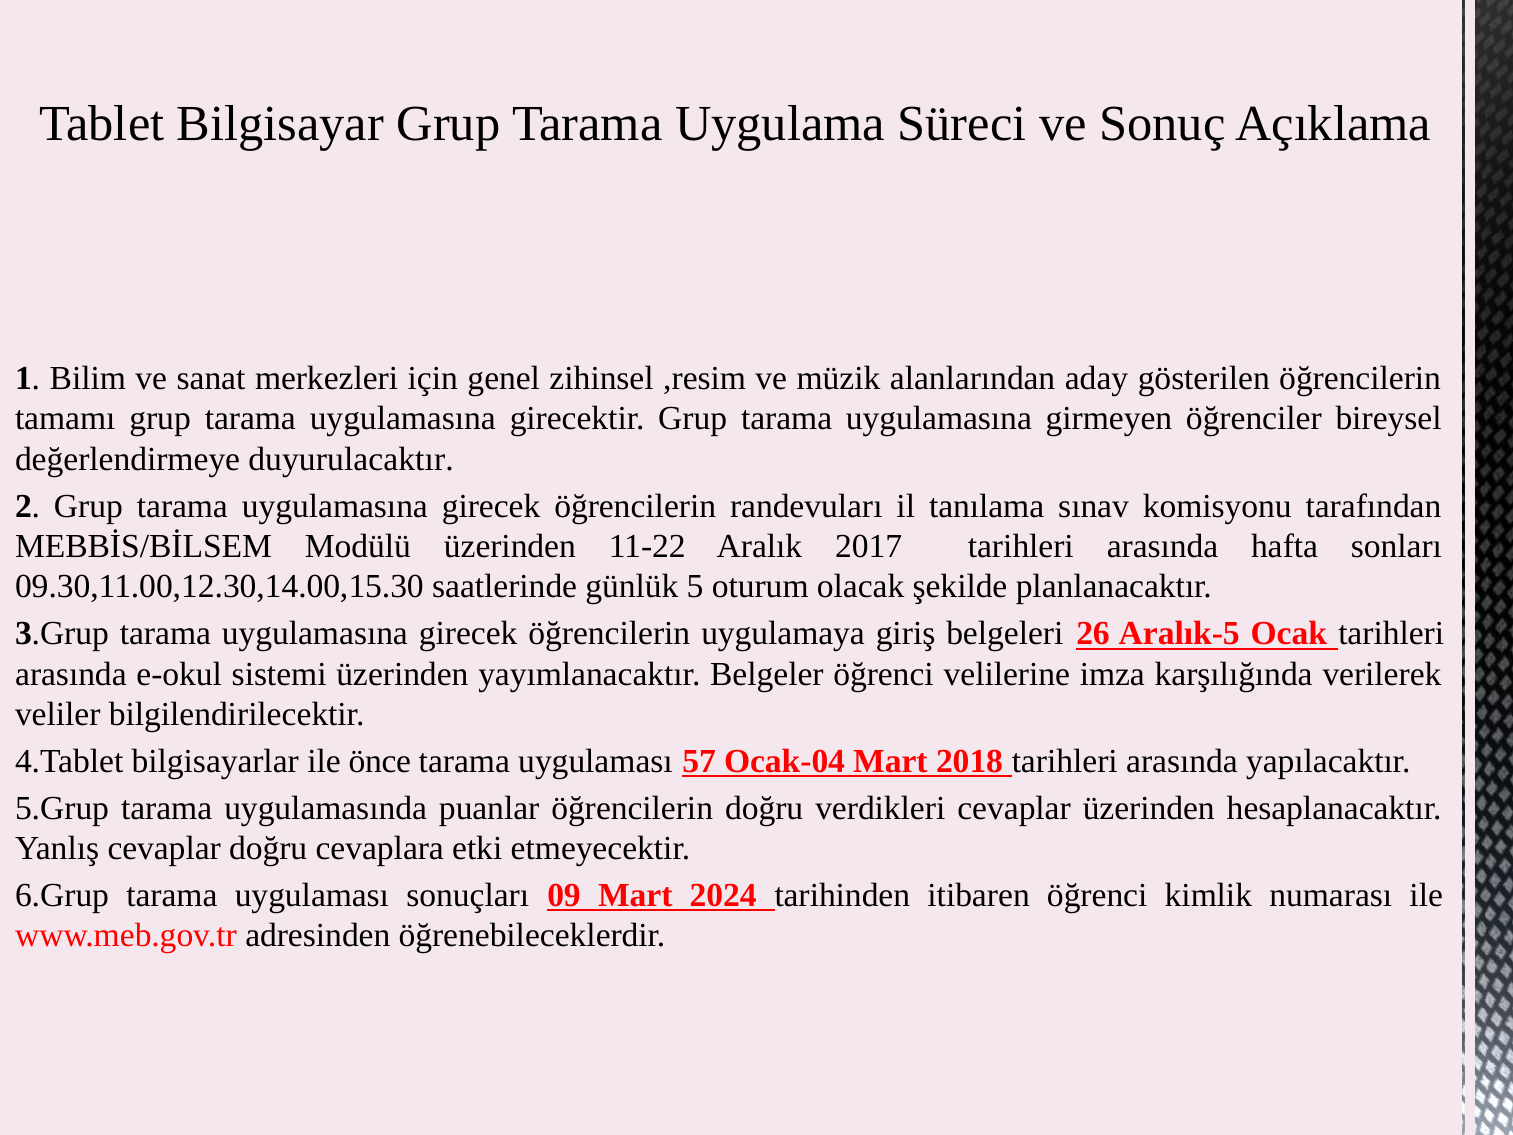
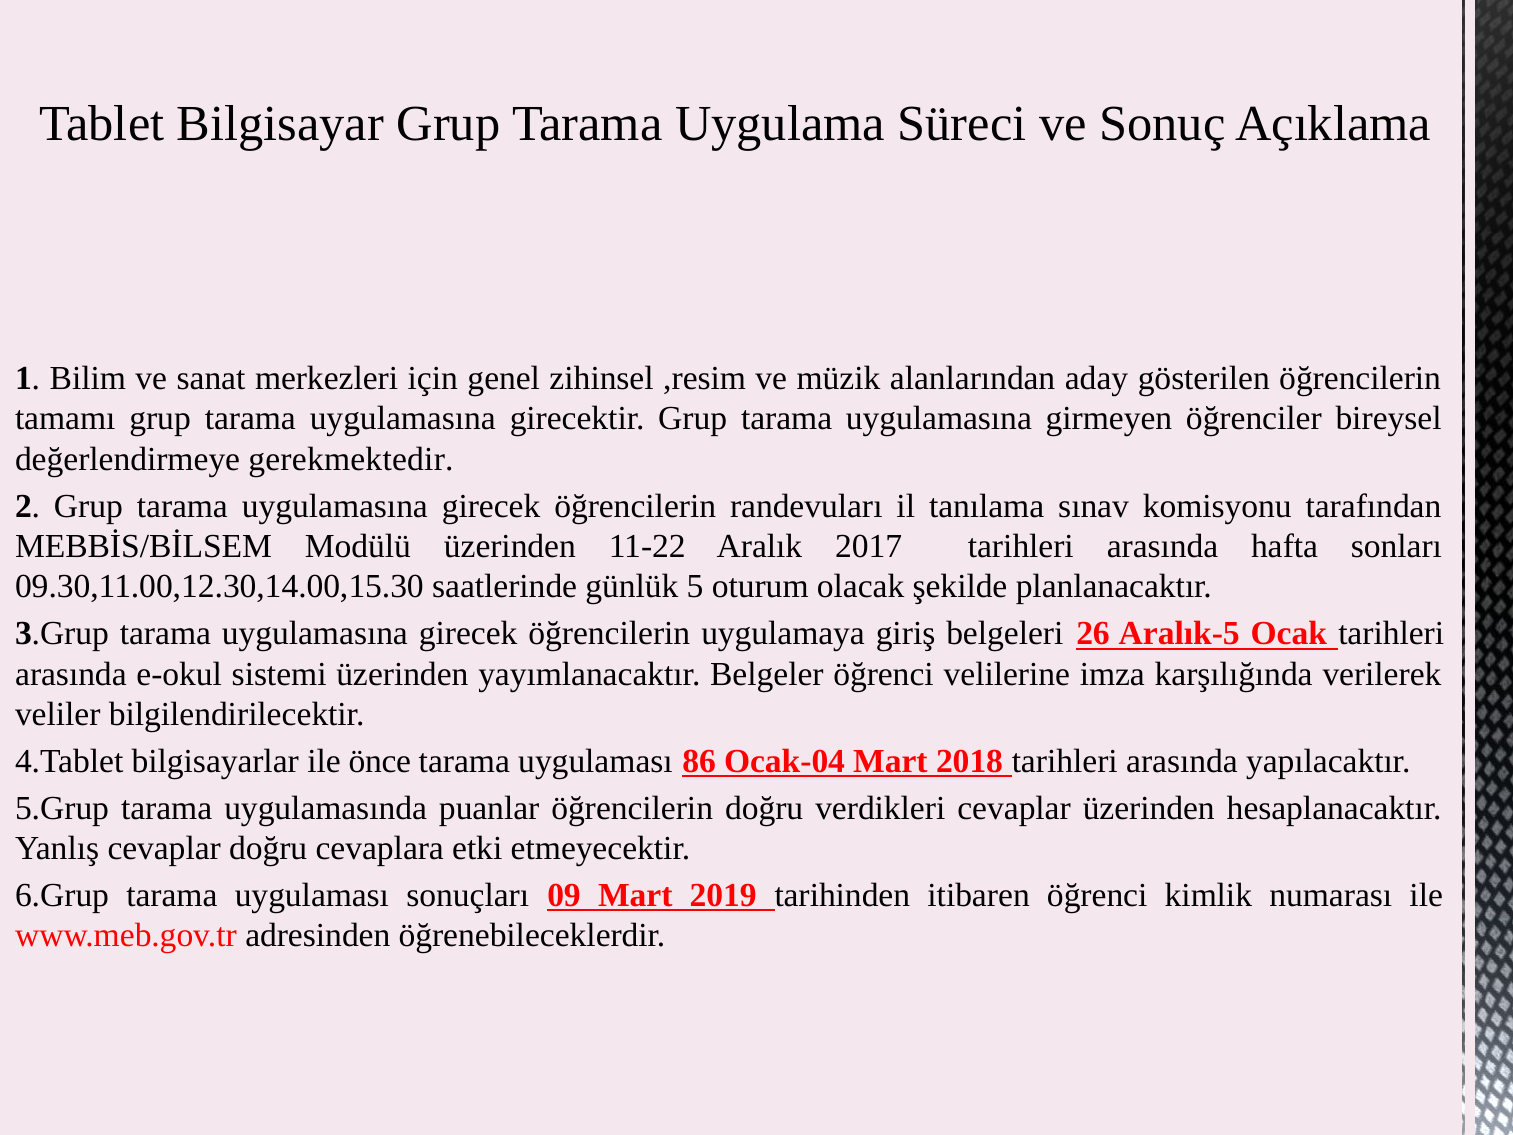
duyurulacaktır: duyurulacaktır -> gerekmektedir (351, 459)
57: 57 -> 86 (699, 761)
2024: 2024 -> 2019 (723, 895)
